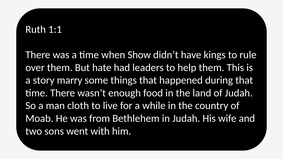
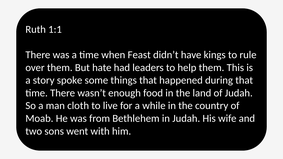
Show: Show -> Feast (139, 55)
marry: marry -> spoke (70, 80)
